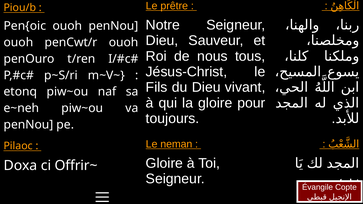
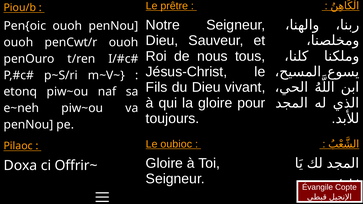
neman: neman -> oubioc (176, 144)
